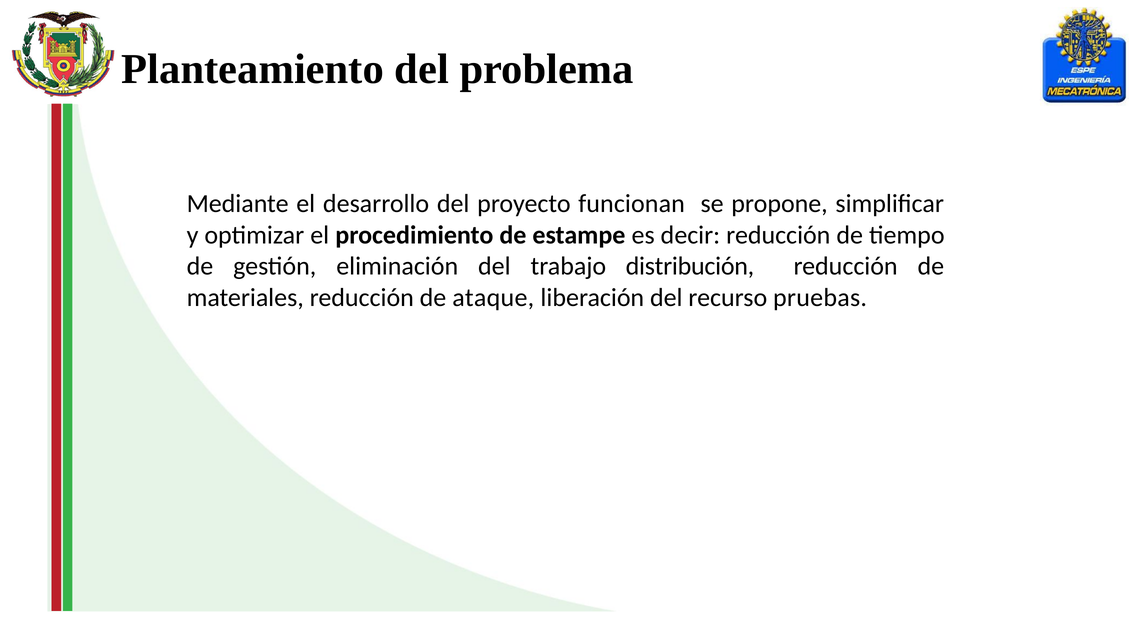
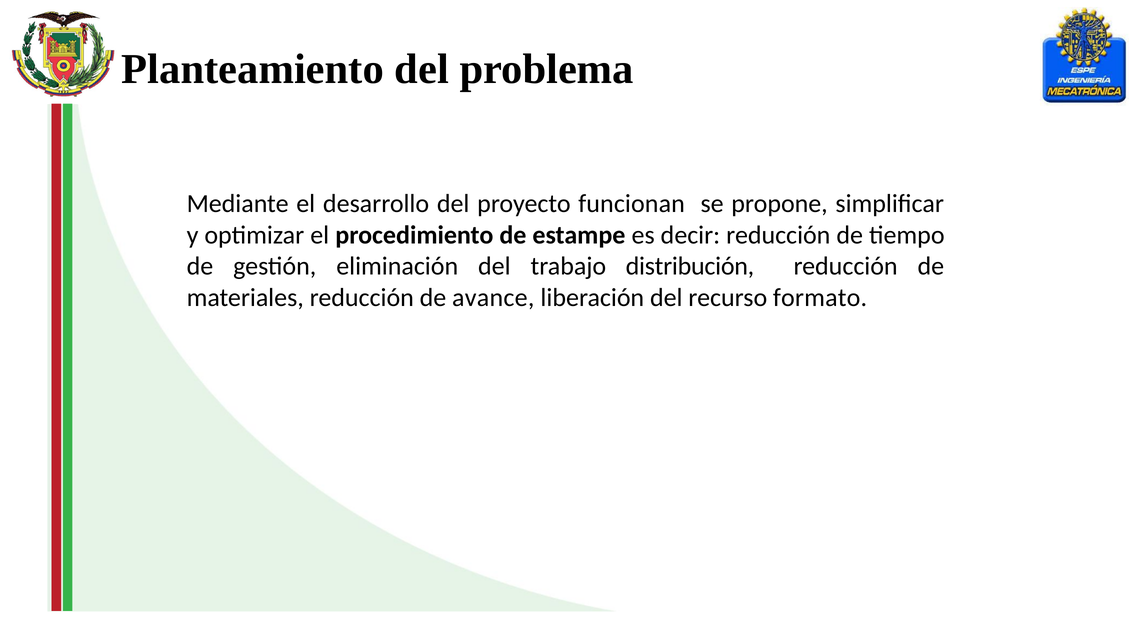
ataque: ataque -> avance (493, 297)
pruebas: pruebas -> formato (820, 297)
